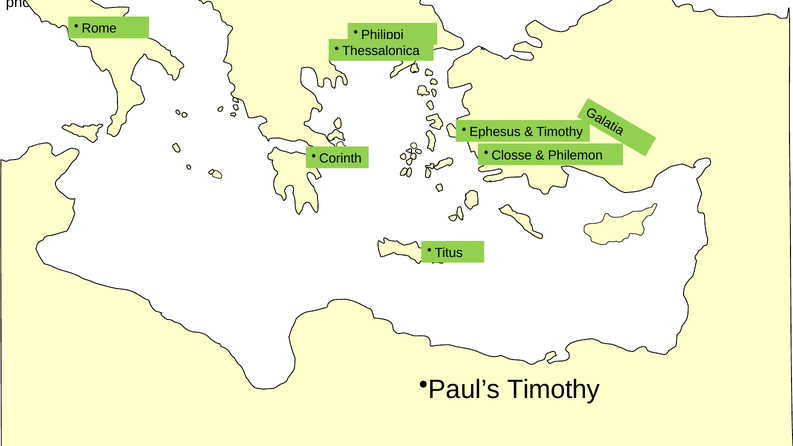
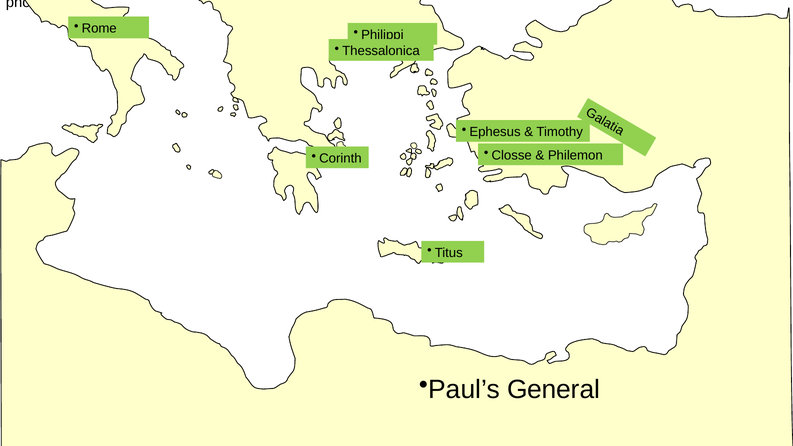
Paul’s Timothy: Timothy -> General (554, 389)
